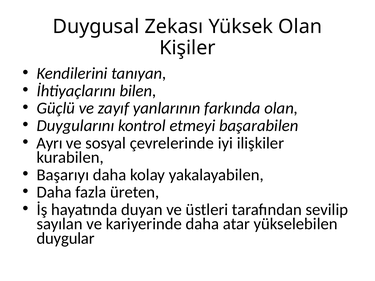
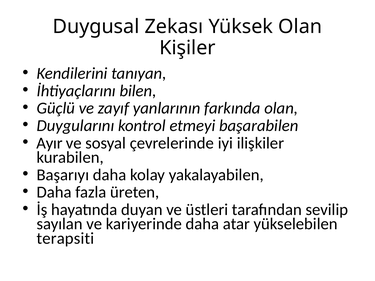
Ayrı: Ayrı -> Ayır (49, 143)
duygular: duygular -> terapsiti (65, 239)
